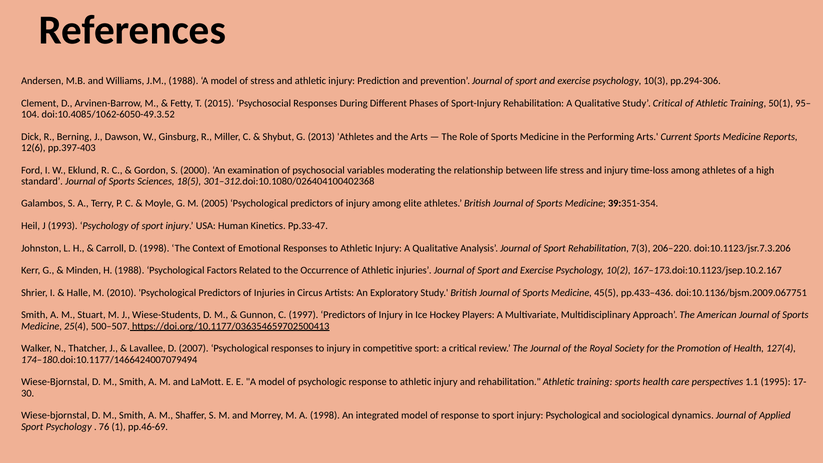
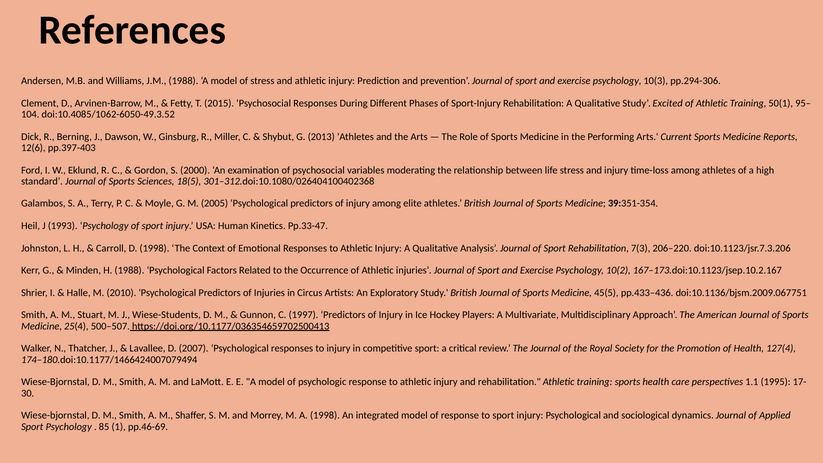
Study Critical: Critical -> Excited (668, 103)
76: 76 -> 85 (104, 427)
